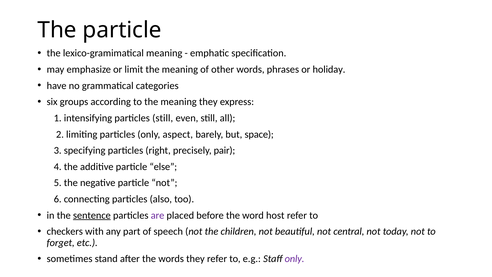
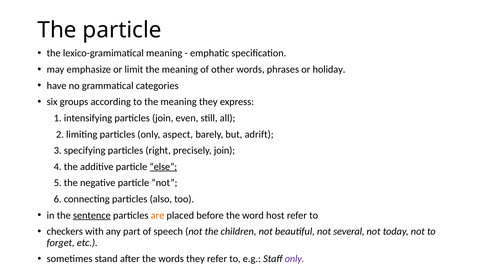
particles still: still -> join (163, 118)
space: space -> adrift (259, 134)
precisely pair: pair -> join (224, 150)
else underline: none -> present (163, 167)
are colour: purple -> orange (158, 215)
central: central -> several (349, 231)
